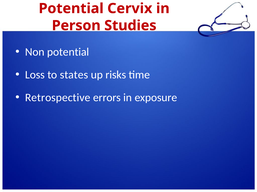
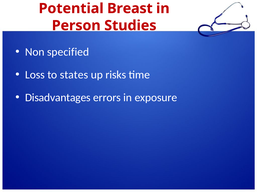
Cervix: Cervix -> Breast (130, 8)
Non potential: potential -> specified (68, 52)
Retrospective: Retrospective -> Disadvantages (58, 98)
